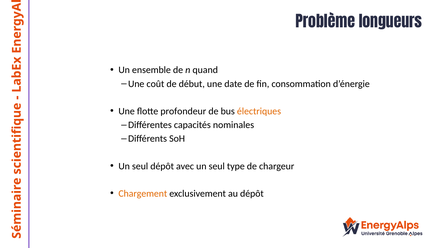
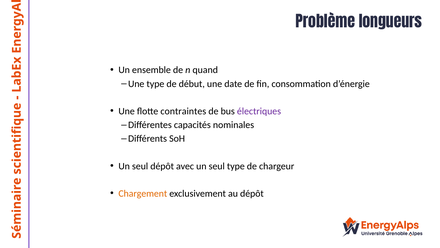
Une coût: coût -> type (155, 84)
profondeur: profondeur -> contraintes (183, 111)
électriques colour: orange -> purple (259, 111)
